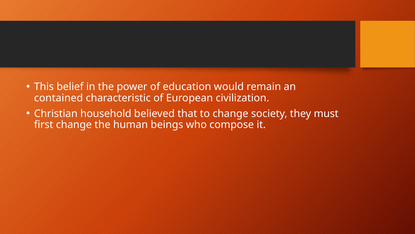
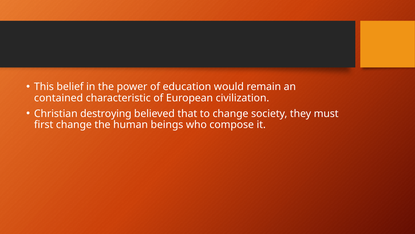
household: household -> destroying (106, 113)
